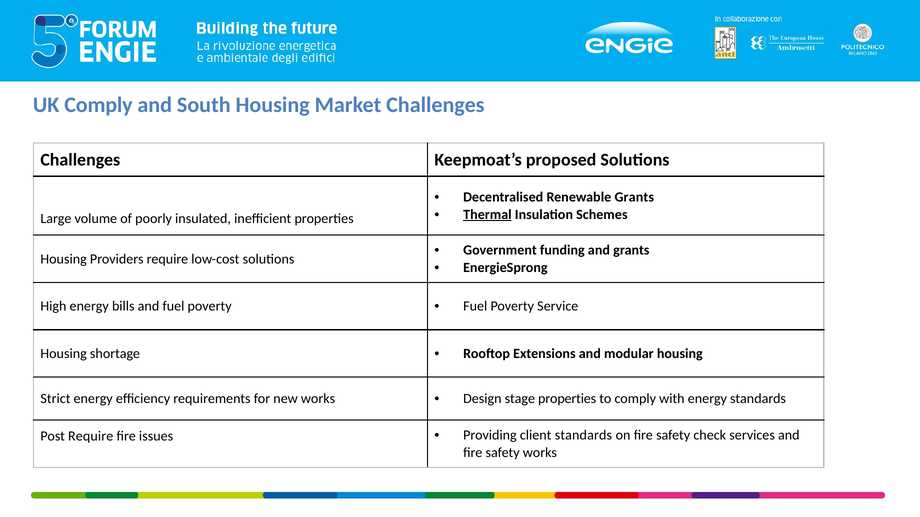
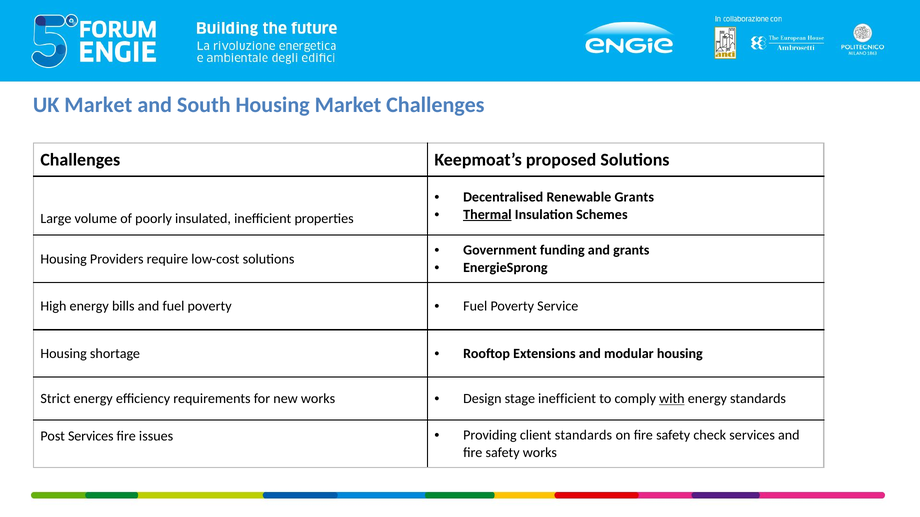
UK Comply: Comply -> Market (98, 105)
stage properties: properties -> inefficient (567, 399)
with underline: none -> present (672, 399)
Post Require: Require -> Services (91, 437)
